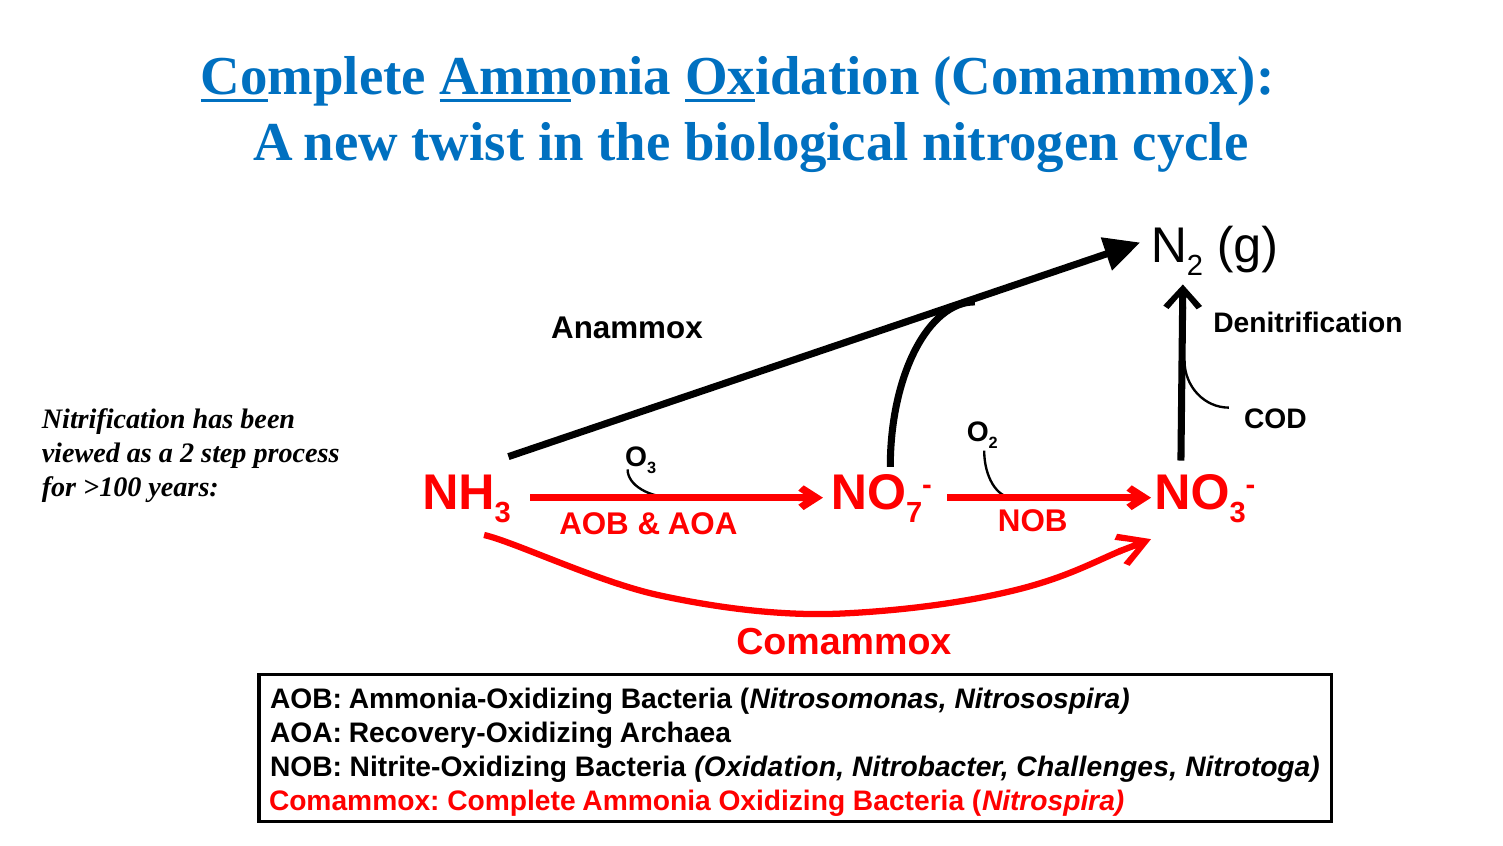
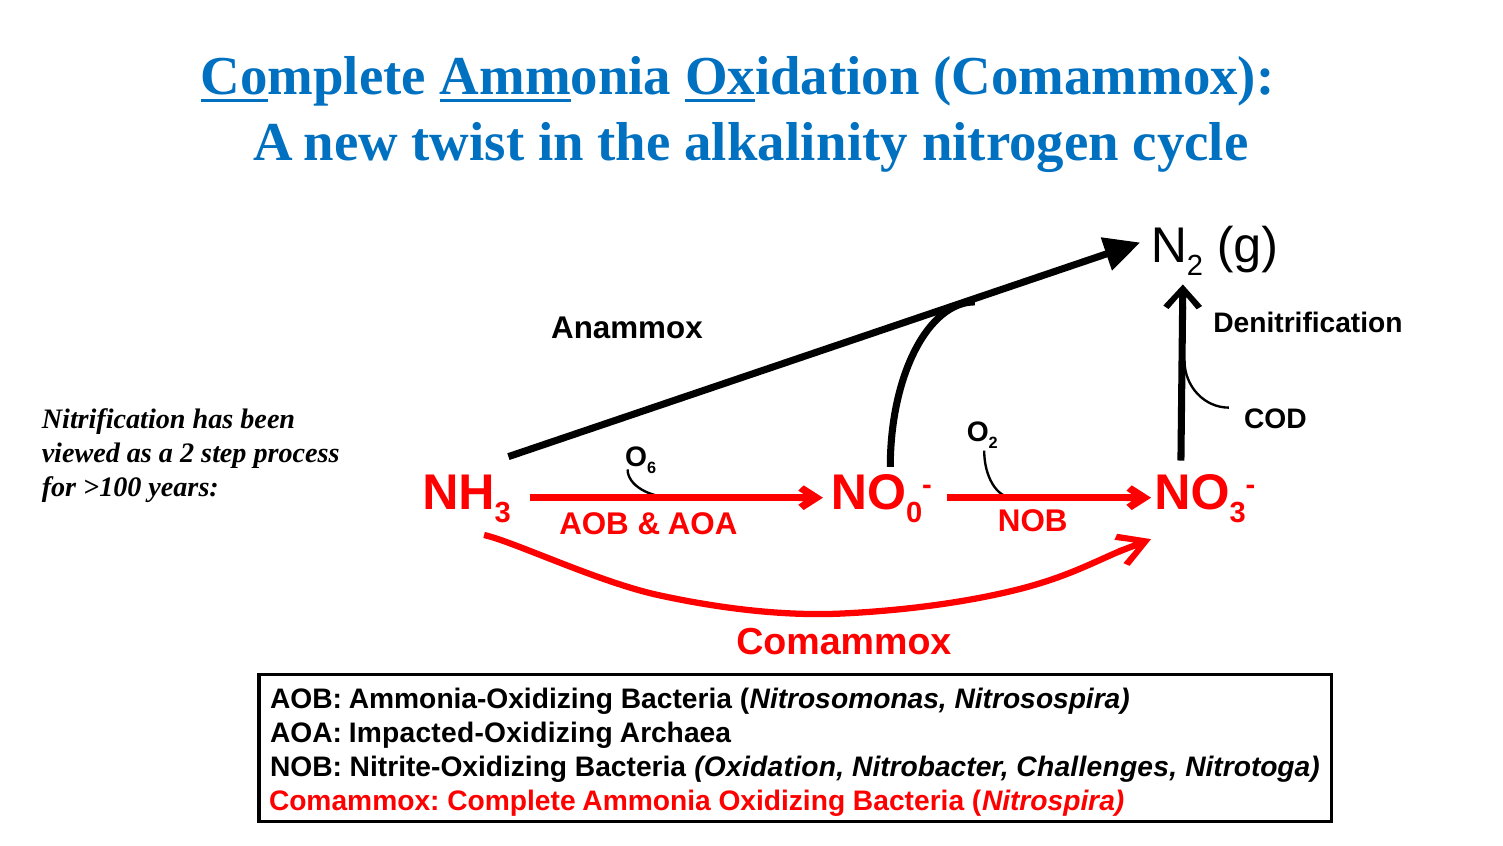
biological: biological -> alkalinity (796, 142)
3: 3 -> 6 (652, 468)
7: 7 -> 0 (914, 512)
Recovery-Oxidizing: Recovery-Oxidizing -> Impacted-Oxidizing (481, 733)
